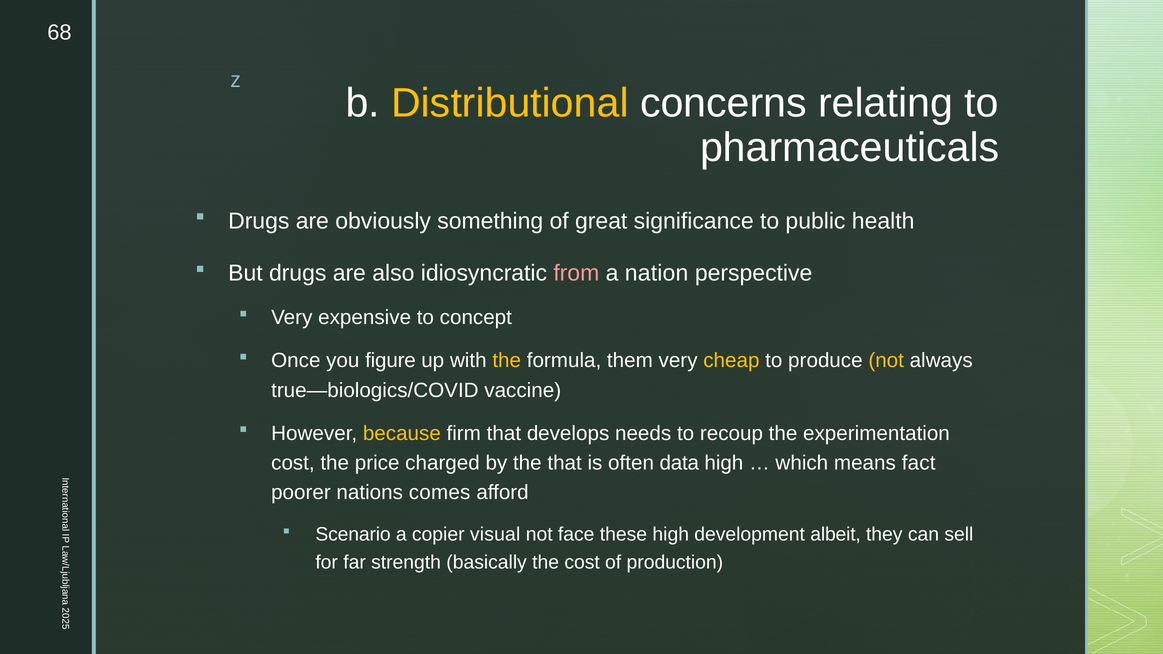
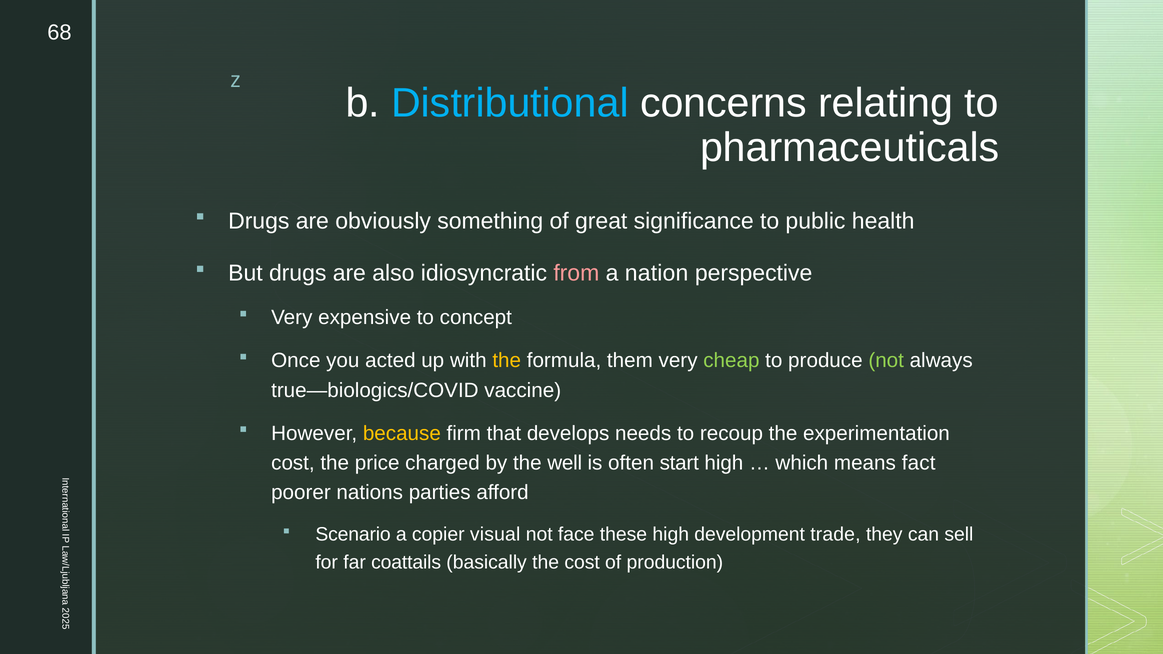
Distributional colour: yellow -> light blue (510, 103)
figure: figure -> acted (390, 361)
cheap colour: yellow -> light green (731, 361)
not colour: yellow -> light green (886, 361)
the that: that -> well (565, 463)
data: data -> start (679, 463)
comes: comes -> parties (440, 493)
albeit: albeit -> trade (835, 535)
strength: strength -> coattails (406, 562)
